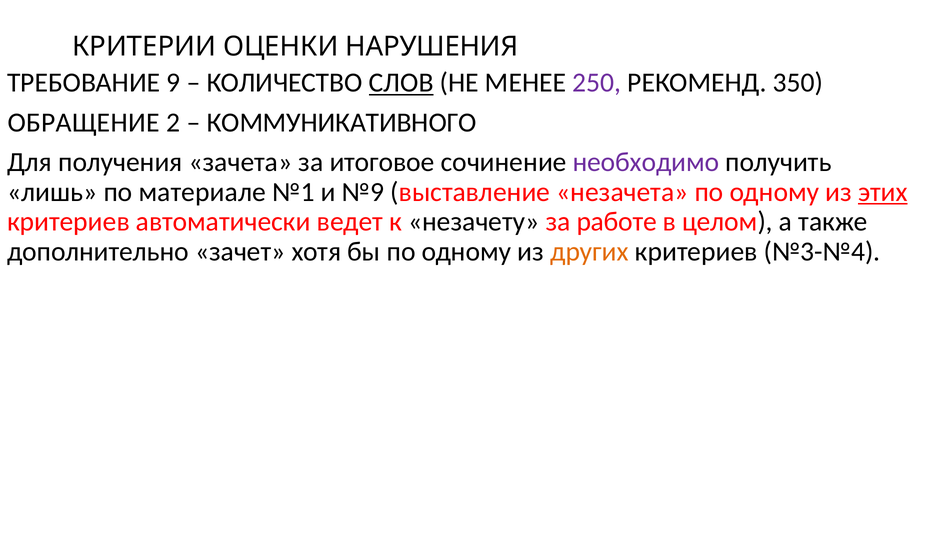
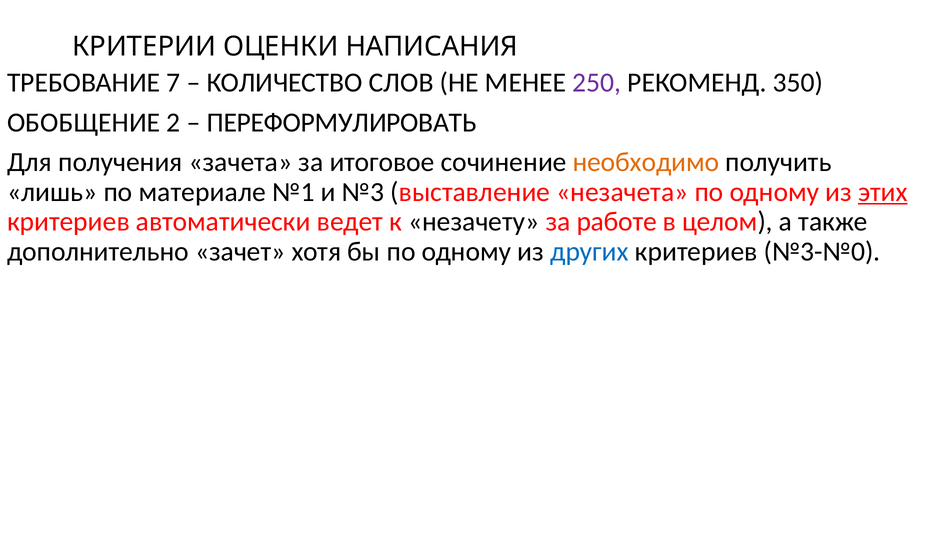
НАРУШЕНИЯ: НАРУШЕНИЯ -> НАПИСАНИЯ (432, 47)
9: 9 -> 7 (173, 83)
СЛОВ underline: present -> none (401, 83)
ОБРАЩЕНИЕ: ОБРАЩЕНИЕ -> ОБОБЩЕНИЕ (84, 122)
КОММУНИКАТИВНОГО: КОММУНИКАТИВНОГО -> ПЕРЕФОРМУЛИРОВАТЬ (342, 122)
необходимо colour: purple -> orange (646, 162)
№9: №9 -> №3 (363, 192)
других colour: orange -> blue (589, 251)
№3-№4: №3-№4 -> №3-№0 (822, 251)
